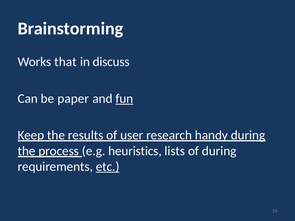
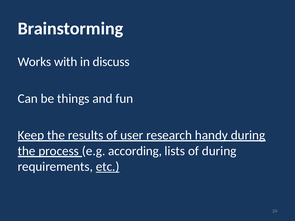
that: that -> with (66, 62)
paper: paper -> things (73, 99)
fun underline: present -> none (124, 99)
heuristics: heuristics -> according (135, 151)
